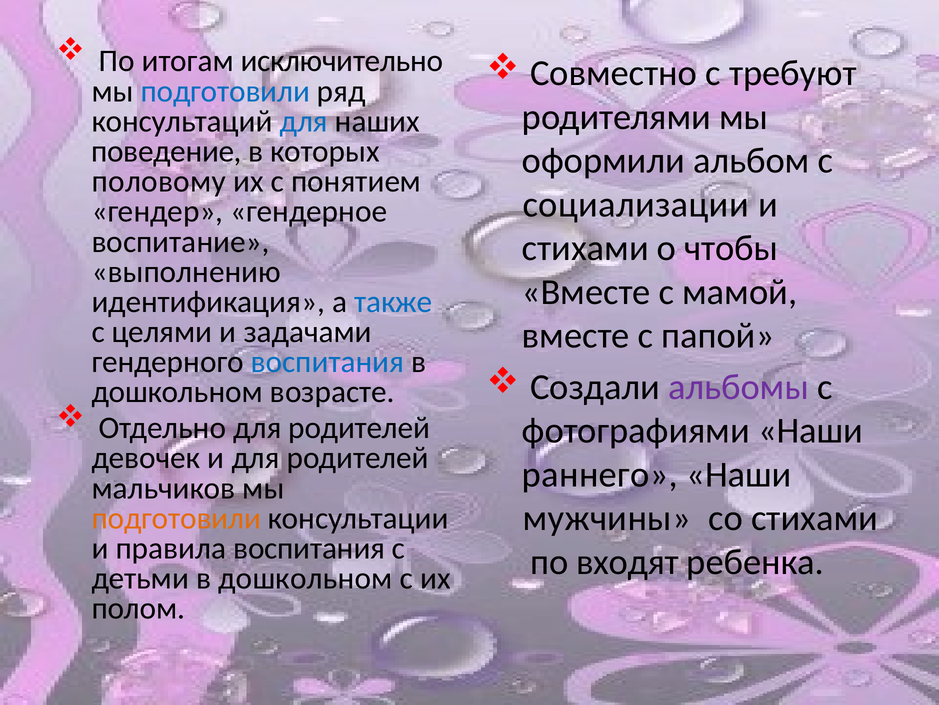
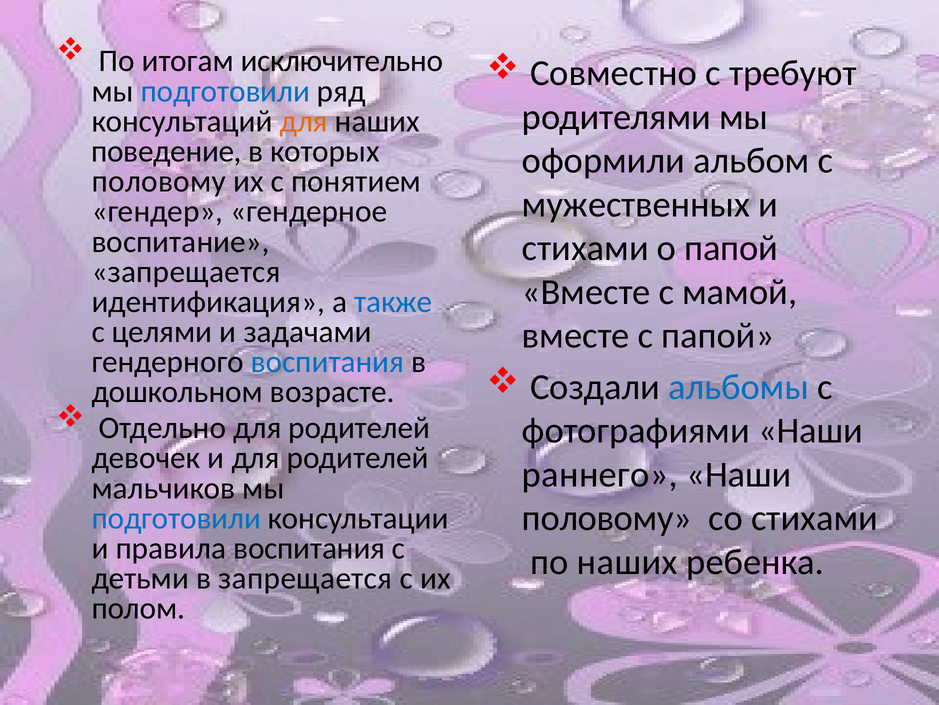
для colour: blue -> orange (304, 121)
социализации: социализации -> мужественных (636, 204)
о чтобы: чтобы -> папой (731, 248)
выполнению: выполнению -> запрещается (186, 271)
альбомы colour: purple -> blue (739, 387)
мужчины: мужчины -> половому (607, 518)
подготовили colour: orange -> blue (176, 518)
по входят: входят -> наших (627, 562)
детьми в дошкольном: дошкольном -> запрещается (305, 578)
